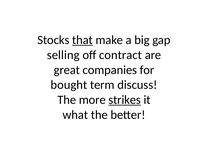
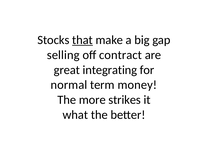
companies: companies -> integrating (110, 70)
bought: bought -> normal (69, 84)
discuss: discuss -> money (137, 84)
strikes underline: present -> none (125, 99)
